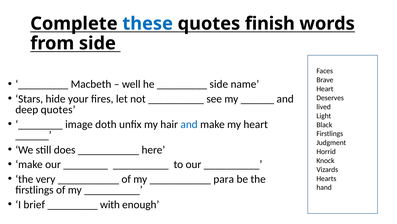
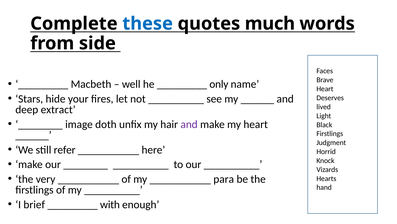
finish: finish -> much (270, 24)
side: side -> only (219, 84)
deep quotes: quotes -> extract (58, 109)
and colour: blue -> purple (189, 124)
does: does -> refer (65, 149)
